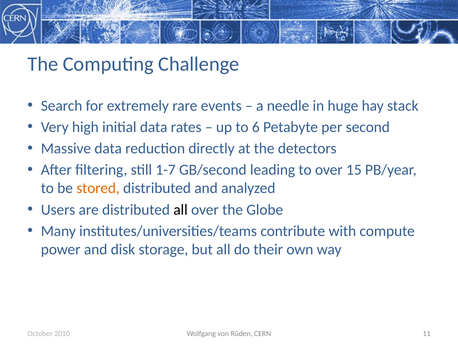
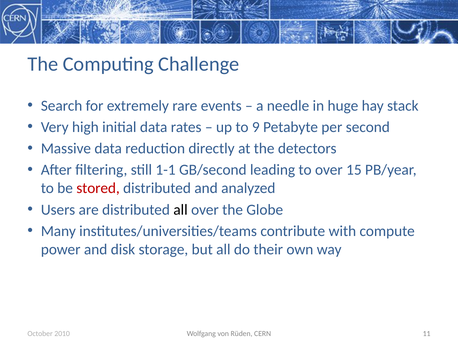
6: 6 -> 9 (256, 127)
1-7: 1-7 -> 1-1 (166, 170)
stored colour: orange -> red (98, 188)
